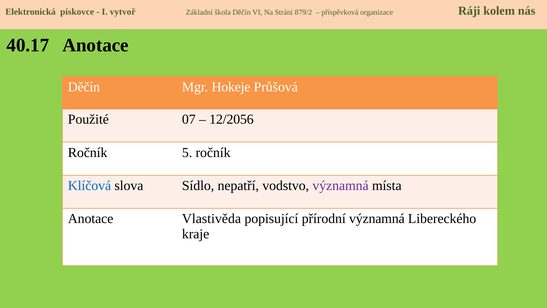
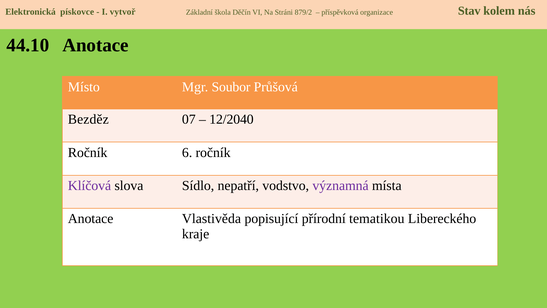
Ráji: Ráji -> Stav (469, 11)
40.17: 40.17 -> 44.10 (28, 45)
Děčín: Děčín -> Místo (84, 87)
Hokeje: Hokeje -> Soubor (231, 87)
Použité: Použité -> Bezděz (88, 119)
12/2056: 12/2056 -> 12/2040 (231, 119)
5: 5 -> 6 (187, 152)
Klíčová colour: blue -> purple (90, 186)
přírodní významná: významná -> tematikou (377, 219)
